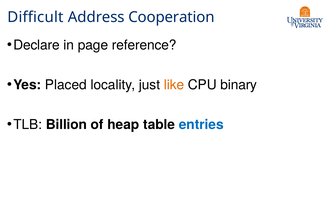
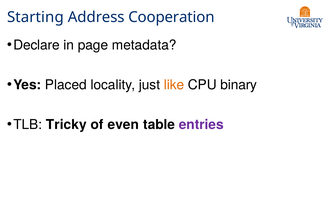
Difficult: Difficult -> Starting (35, 17)
reference: reference -> metadata (144, 45)
Billion: Billion -> Tricky (66, 124)
heap: heap -> even (123, 124)
entries colour: blue -> purple (201, 124)
